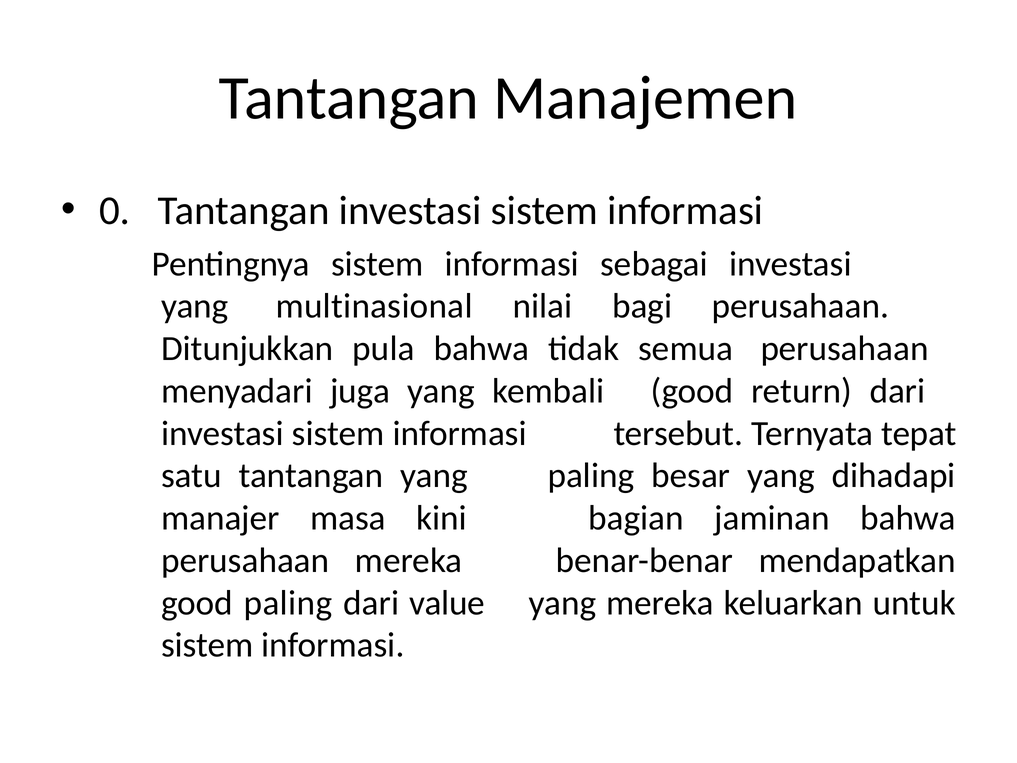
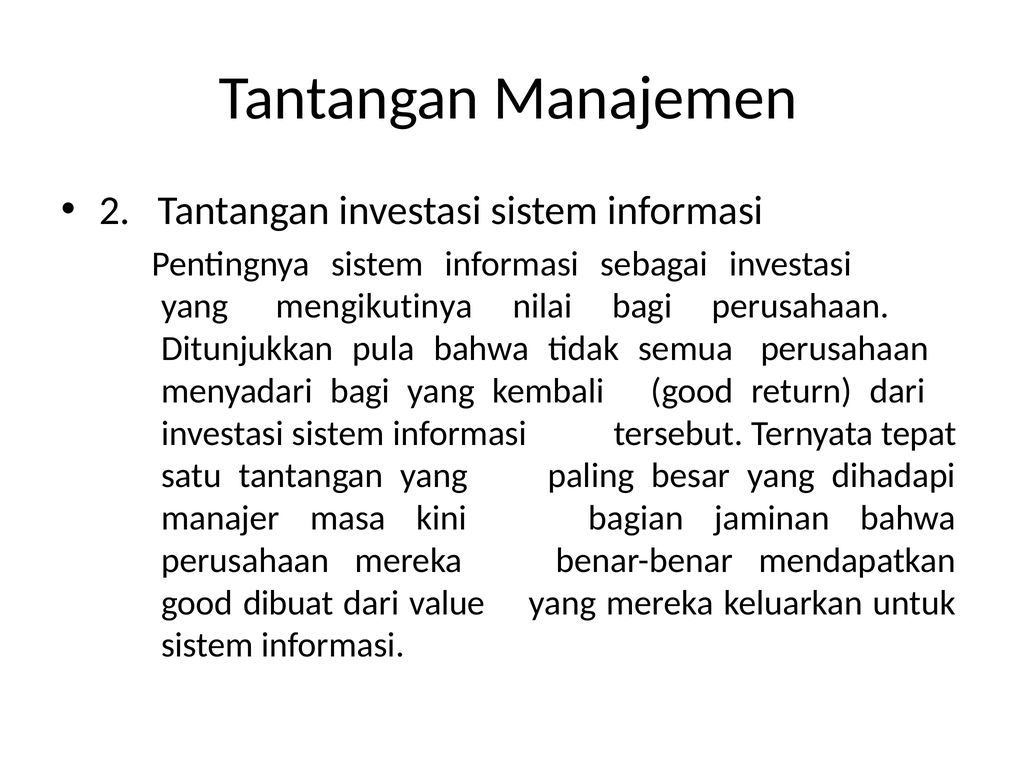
0: 0 -> 2 (115, 211)
multinasional: multinasional -> mengikutinya (374, 306)
menyadari juga: juga -> bagi (360, 391)
good paling: paling -> dibuat (288, 603)
